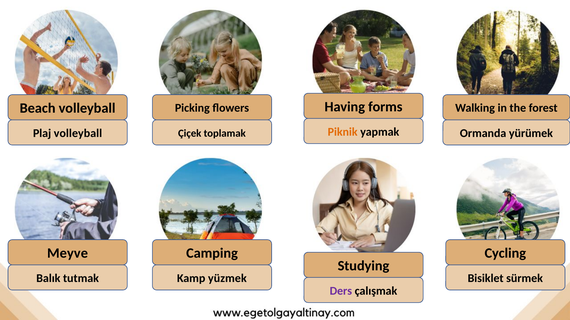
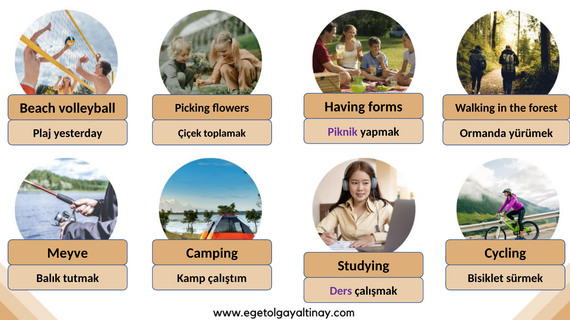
Piknik colour: orange -> purple (343, 132)
Plaj volleyball: volleyball -> yesterday (78, 133)
yüzmek: yüzmek -> çalıştım (227, 279)
